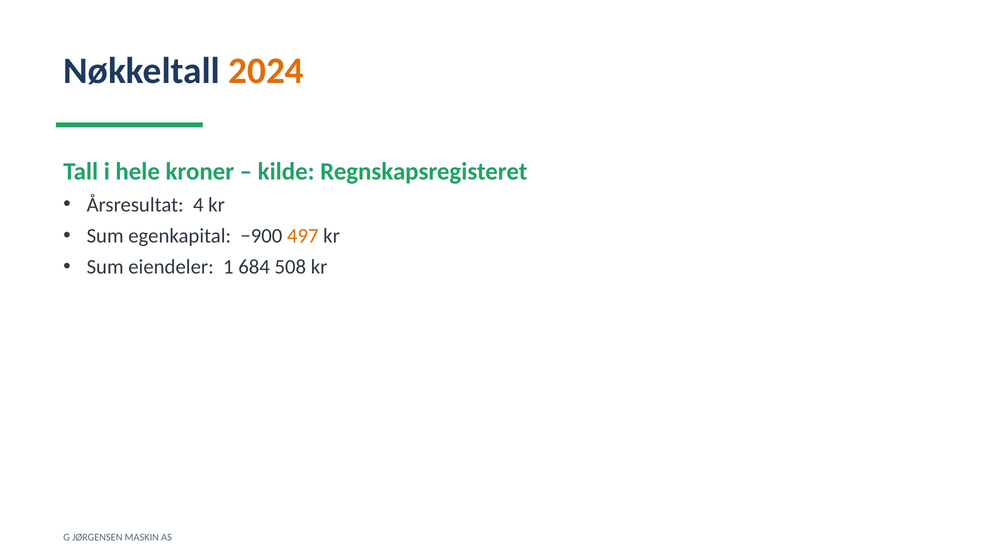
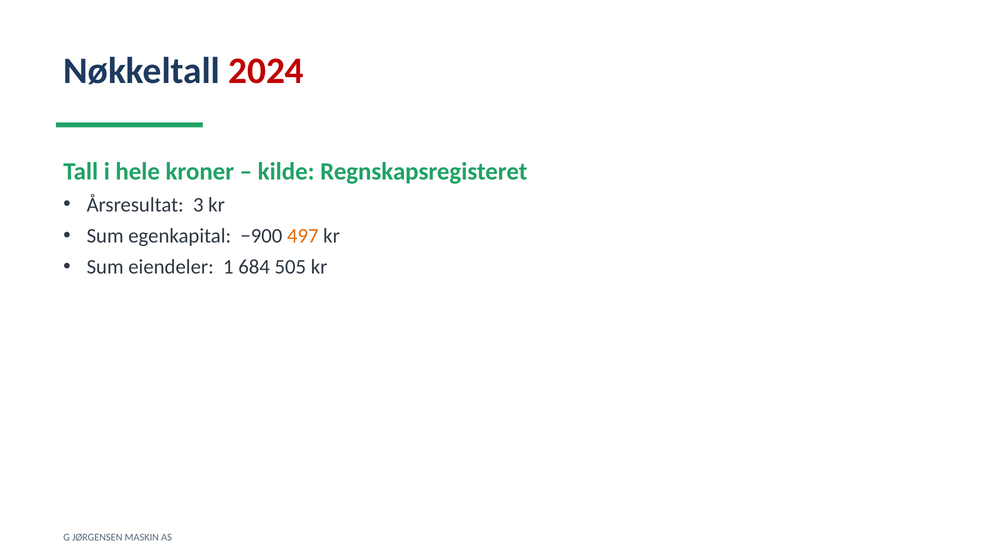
2024 colour: orange -> red (266, 71)
4: 4 -> 3 (198, 205)
508: 508 -> 505 (290, 267)
